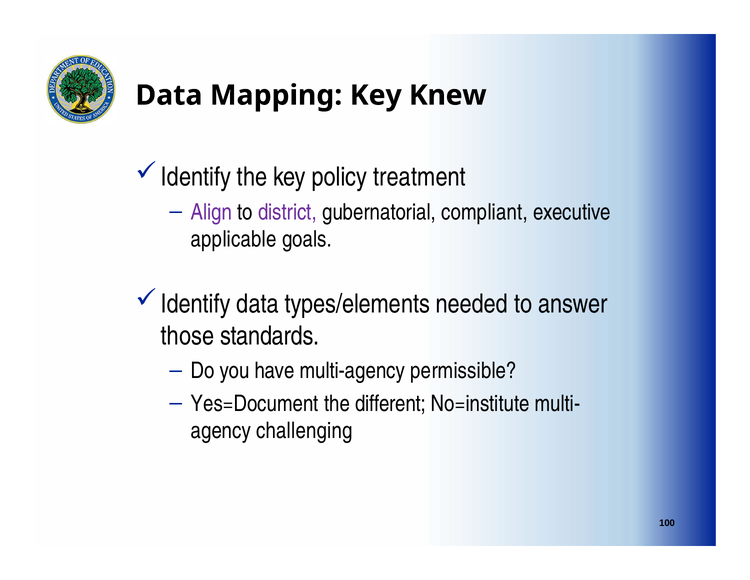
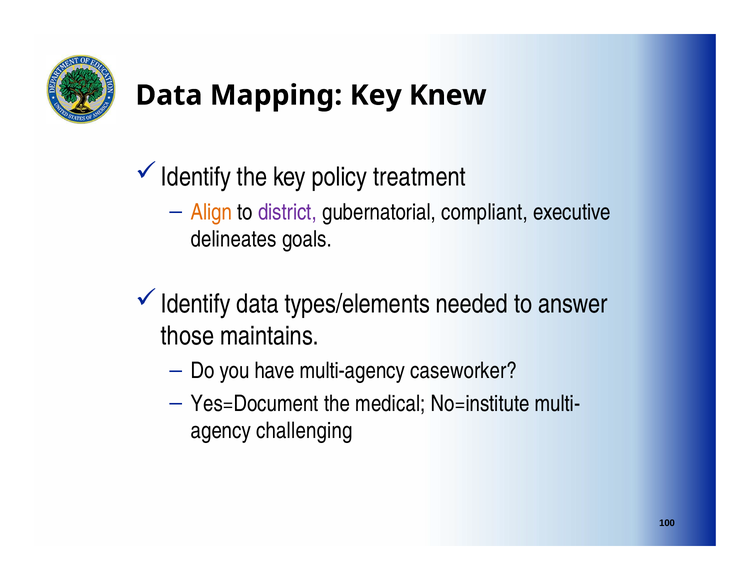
Align colour: purple -> orange (211, 212)
applicable: applicable -> delineates (234, 239)
standards: standards -> maintains (269, 336)
permissible: permissible -> caseworker (464, 371)
different: different -> medical (390, 403)
